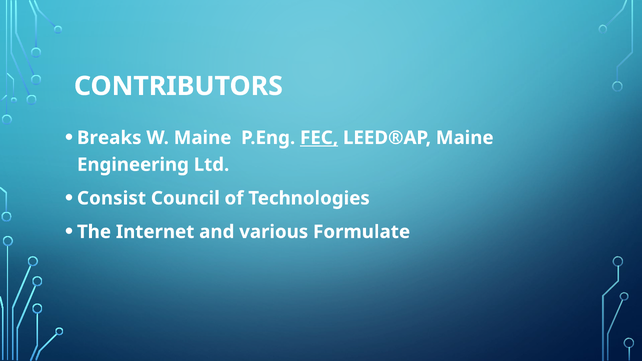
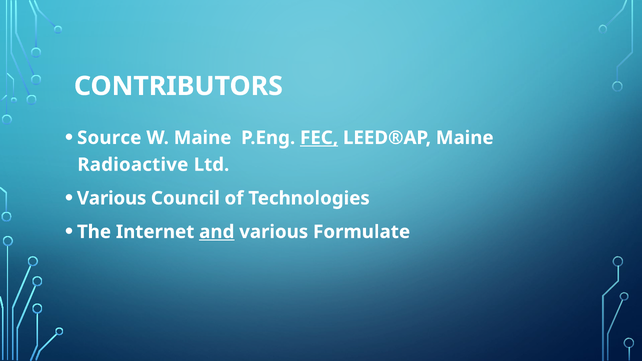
Breaks: Breaks -> Source (109, 138)
Engineering: Engineering -> Radioactive (133, 165)
Consist: Consist -> Various (112, 198)
and underline: none -> present (217, 232)
